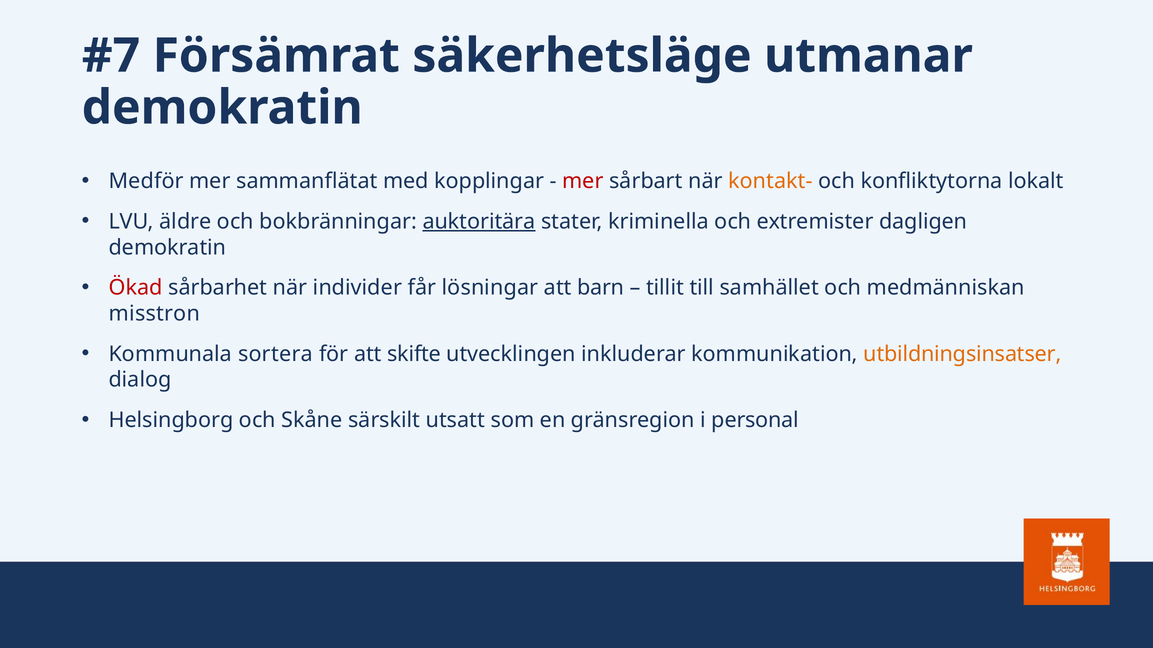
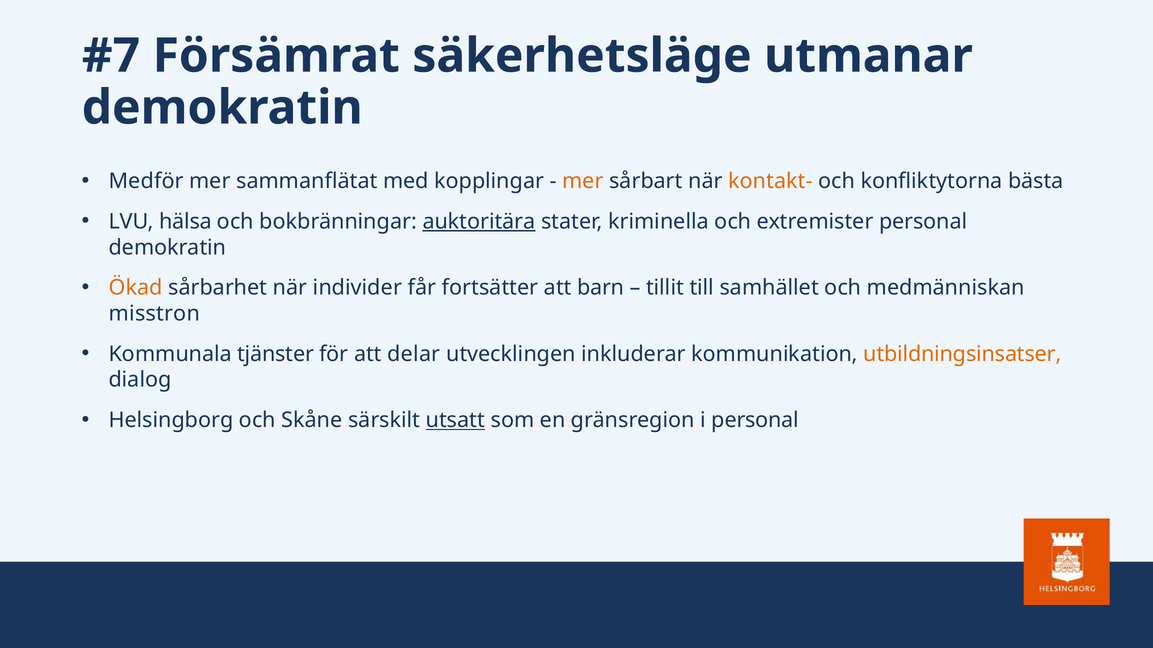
mer colour: red -> orange (583, 181)
lokalt: lokalt -> bästa (1036, 181)
äldre: äldre -> hälsa (185, 222)
extremister dagligen: dagligen -> personal (923, 222)
Ökad colour: red -> orange (136, 288)
lösningar: lösningar -> fortsätter (490, 288)
sortera: sortera -> tjänster (276, 354)
skifte: skifte -> delar (414, 354)
utsatt underline: none -> present (455, 421)
